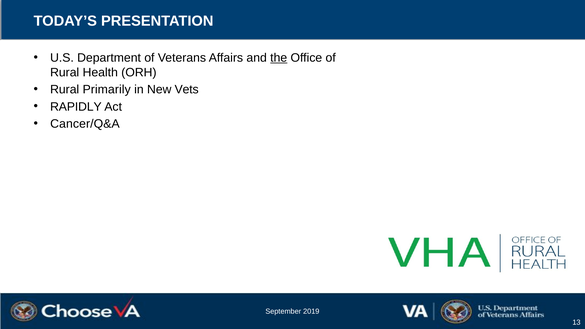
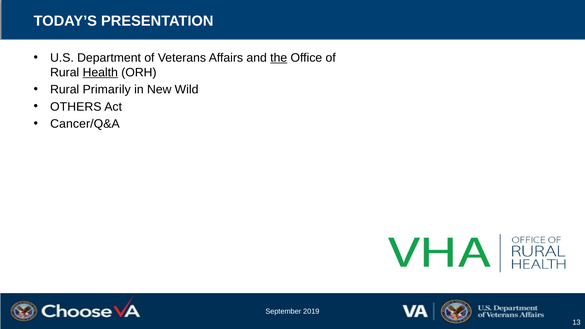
Health underline: none -> present (100, 73)
Vets: Vets -> Wild (187, 90)
RAPIDLY: RAPIDLY -> OTHERS (76, 107)
